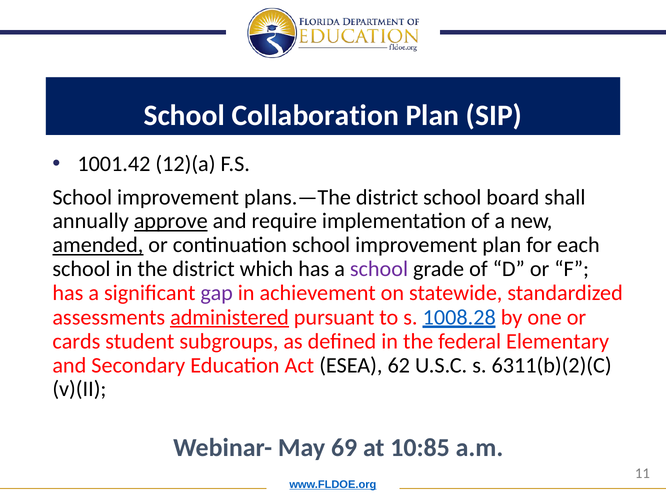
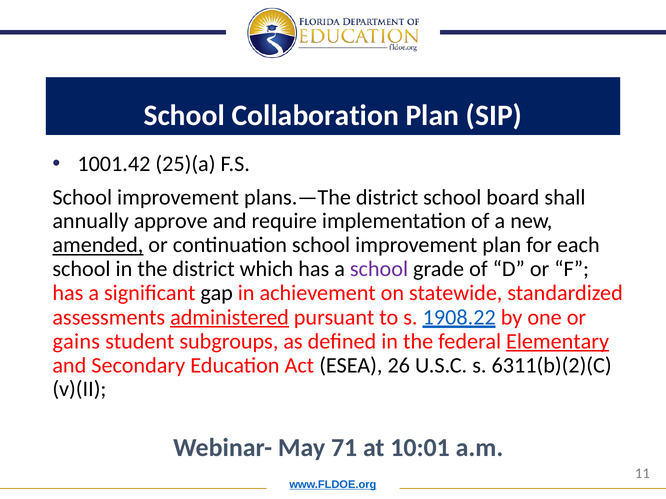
12)(a: 12)(a -> 25)(a (185, 164)
approve underline: present -> none (171, 221)
gap colour: purple -> black (217, 293)
1008.28: 1008.28 -> 1908.22 (459, 318)
cards: cards -> gains (76, 342)
Elementary underline: none -> present (558, 342)
62: 62 -> 26 (399, 366)
69: 69 -> 71 (344, 448)
10:85: 10:85 -> 10:01 (420, 448)
